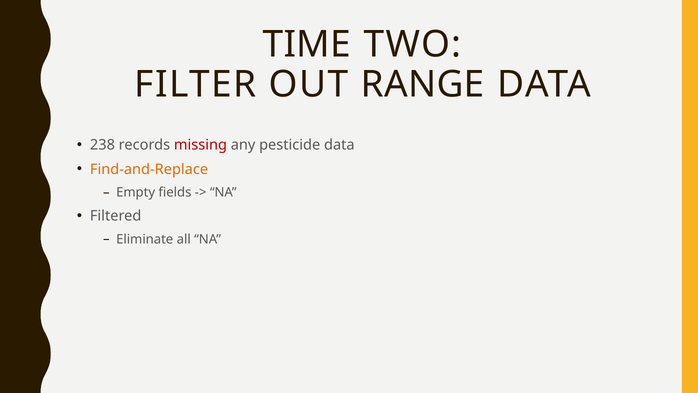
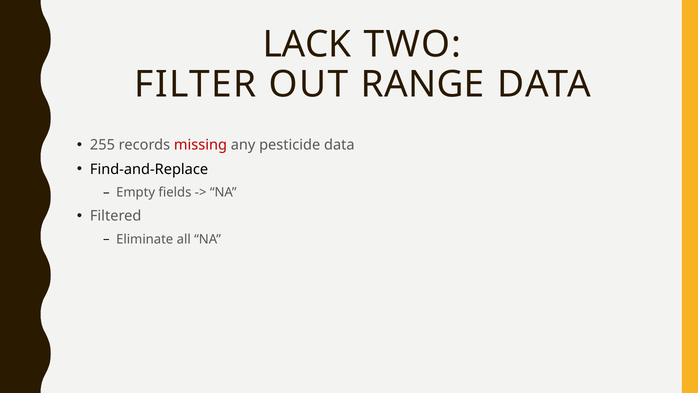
TIME: TIME -> LACK (307, 44)
238: 238 -> 255 (102, 145)
Find-and-Replace colour: orange -> black (149, 169)
